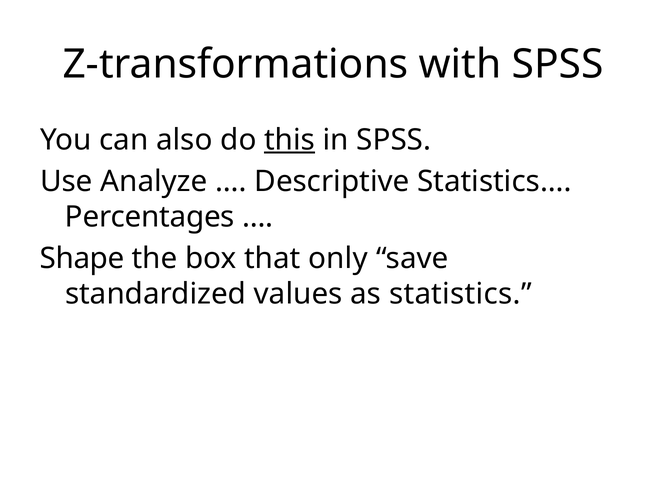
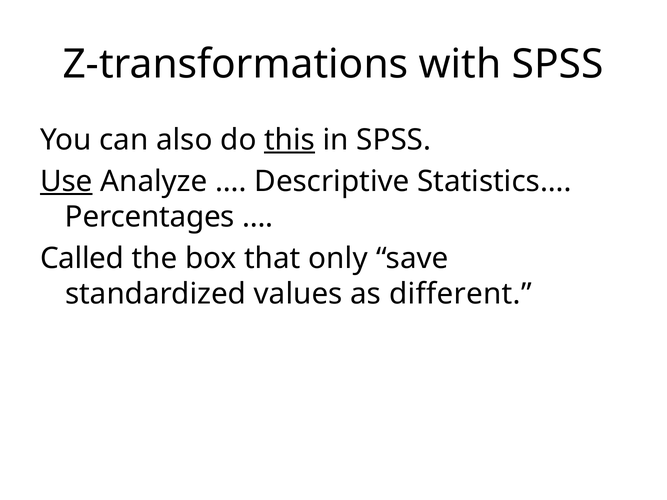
Use underline: none -> present (66, 181)
Shape: Shape -> Called (82, 259)
statistics: statistics -> different (460, 294)
